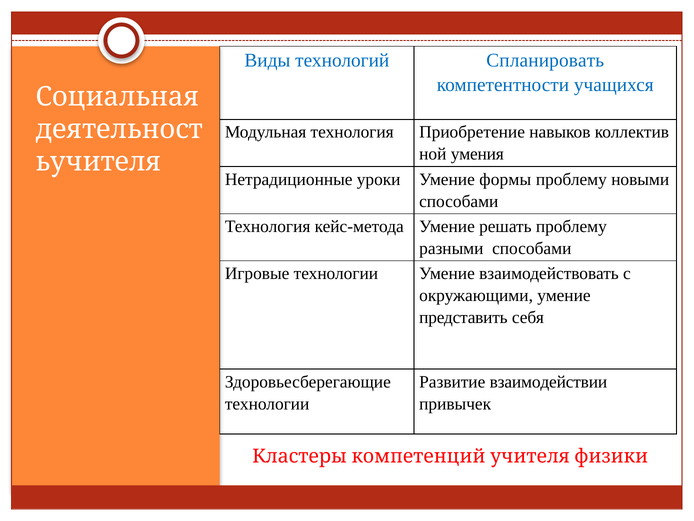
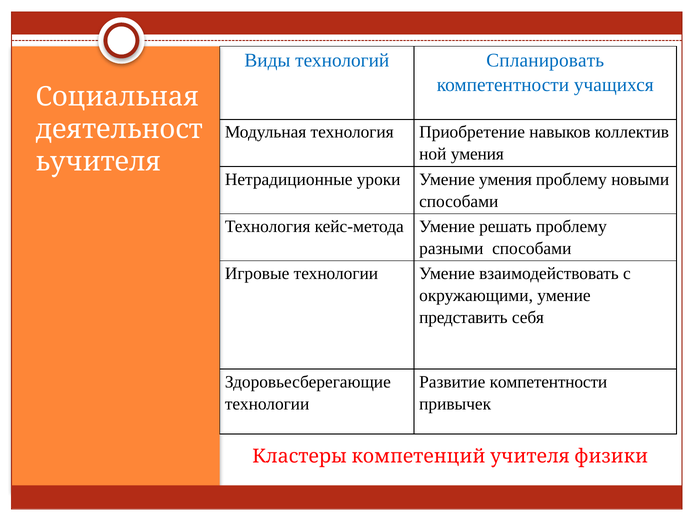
Умение формы: формы -> умения (505, 179)
Развитие взаимодействии: взаимодействии -> компетентности (548, 381)
